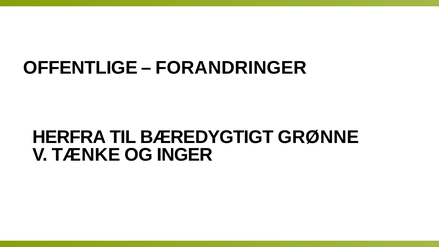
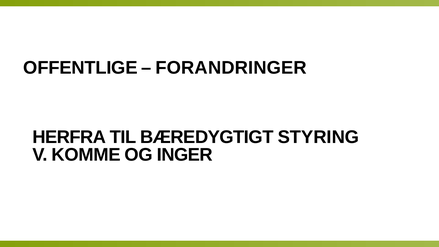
GRØNNE: GRØNNE -> STYRING (318, 137)
TÆNKE: TÆNKE -> KOMME (86, 155)
